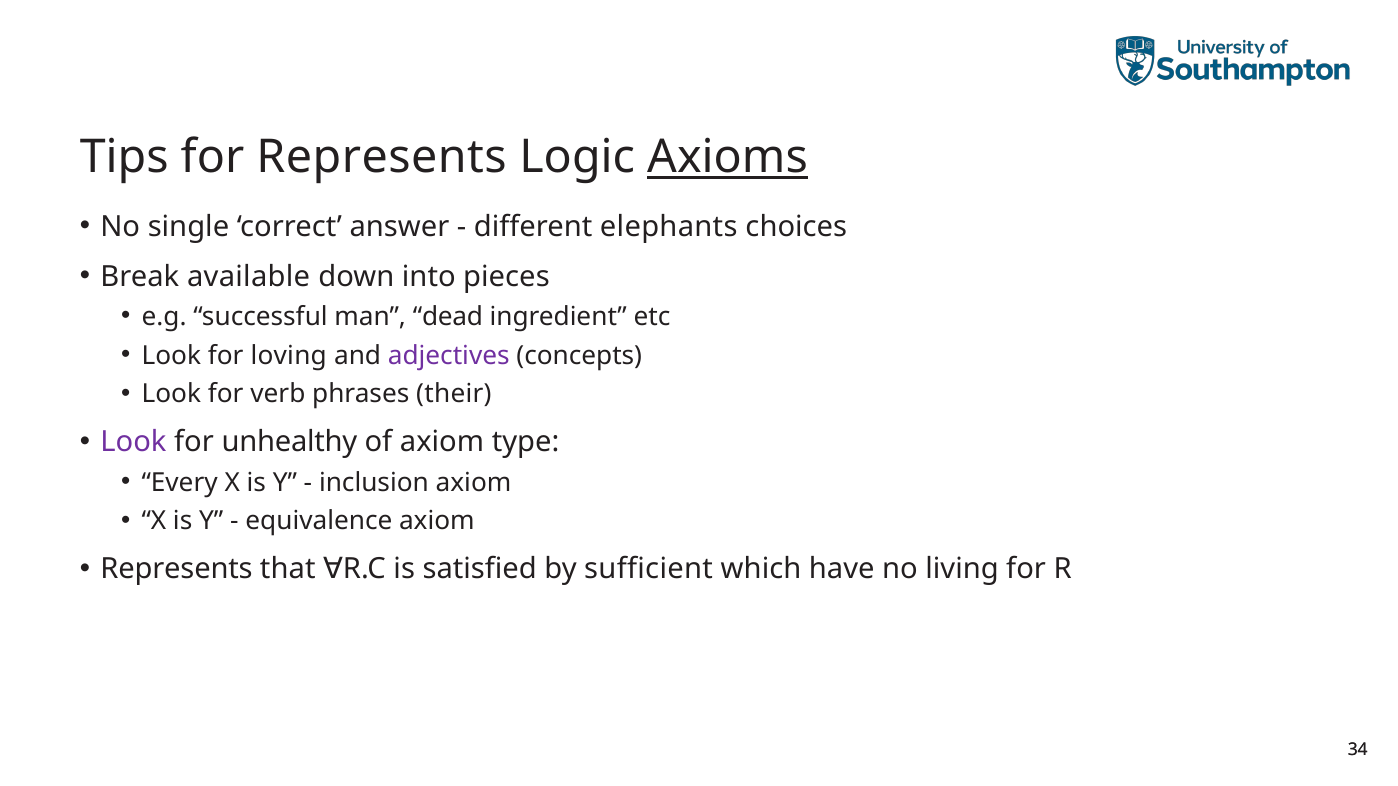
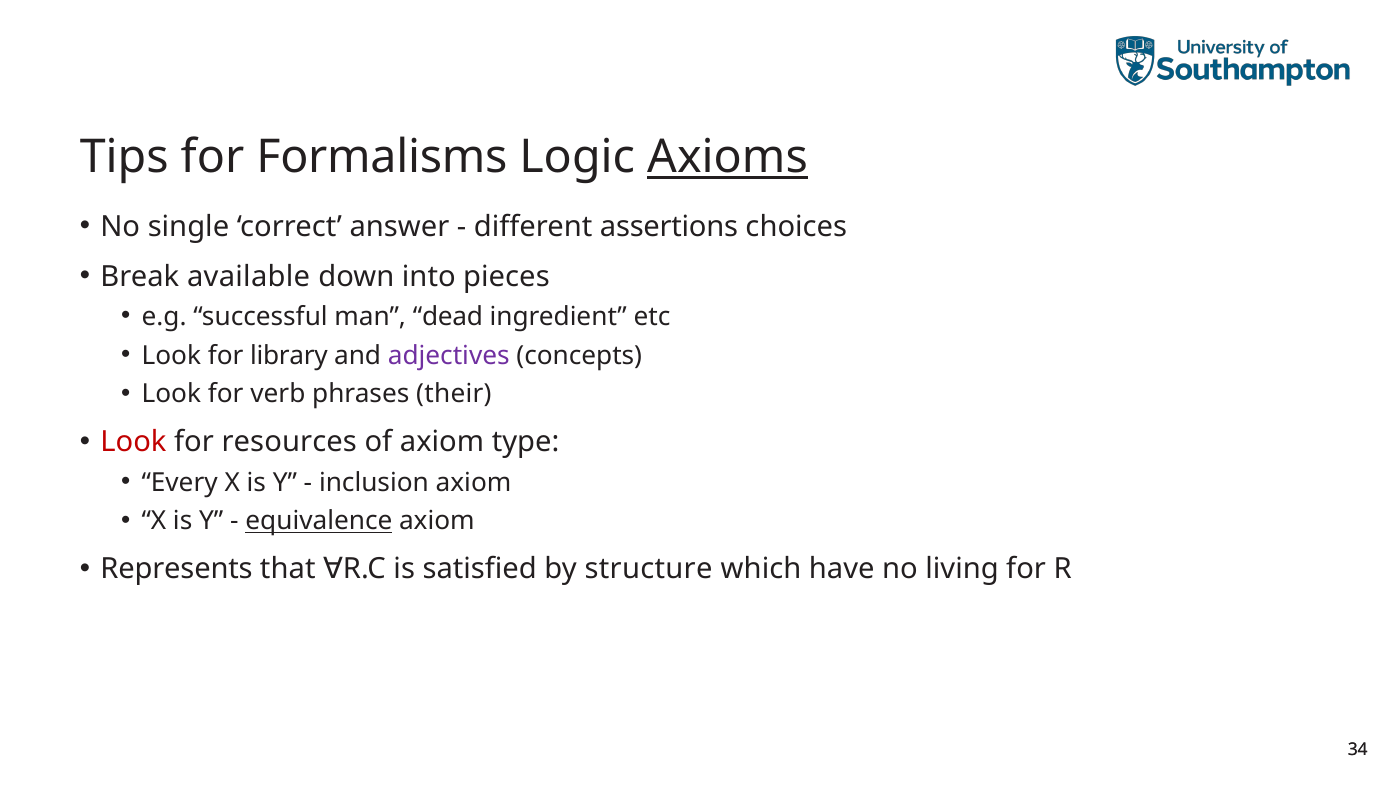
for Represents: Represents -> Formalisms (382, 157)
elephants: elephants -> assertions (669, 227)
loving: loving -> library (289, 356)
Look colour: purple -> red (133, 442)
unhealthy: unhealthy -> resources (289, 442)
equivalence underline: none -> present (319, 521)
sufficient: sufficient -> structure (649, 569)
